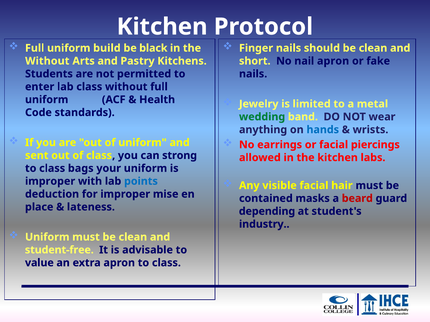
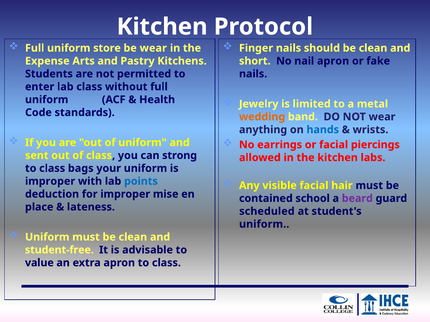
build: build -> store (107, 48)
be black: black -> wear (153, 48)
Without: Without -> Expense (47, 61)
wedding colour: green -> orange (262, 117)
masks: masks -> school (313, 199)
beard colour: red -> purple (357, 199)
depending: depending -> scheduled (267, 212)
industry: industry -> uniform (264, 224)
